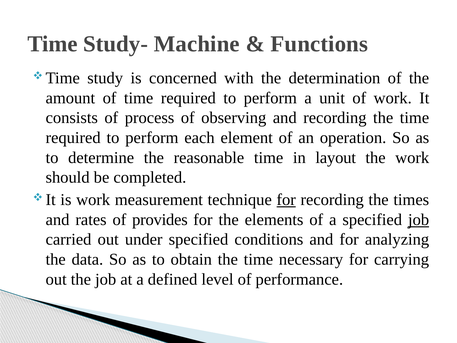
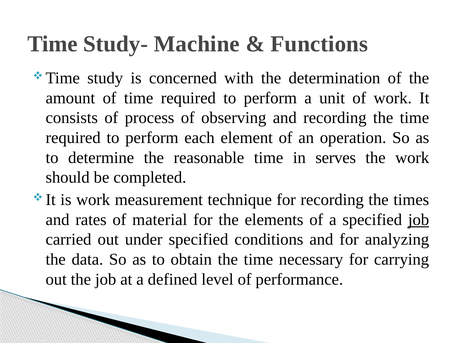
layout: layout -> serves (336, 157)
for underline: present -> none (286, 200)
provides: provides -> material (160, 220)
